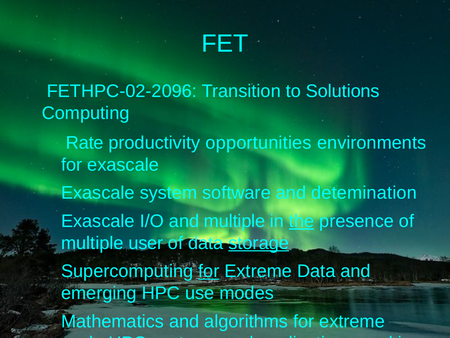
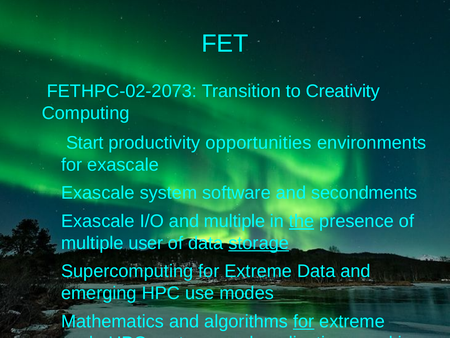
FETHPC-02-2096: FETHPC-02-2096 -> FETHPC-02-2073 (122, 91)
Solutions: Solutions -> Creativity (343, 91)
Rate: Rate -> Start (85, 143)
detemination: detemination -> secondments (364, 193)
for underline: present -> none (209, 271)
for underline: none -> present (304, 321)
